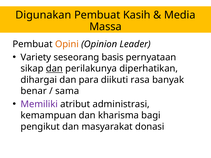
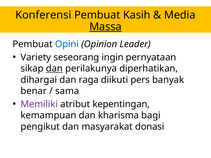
Digunakan: Digunakan -> Konferensi (43, 15)
Massa underline: none -> present (106, 27)
Opini colour: orange -> blue (67, 44)
basis: basis -> ingin (113, 57)
para: para -> raga (89, 80)
rasa: rasa -> pers (140, 80)
administrasi: administrasi -> kepentingan (121, 104)
